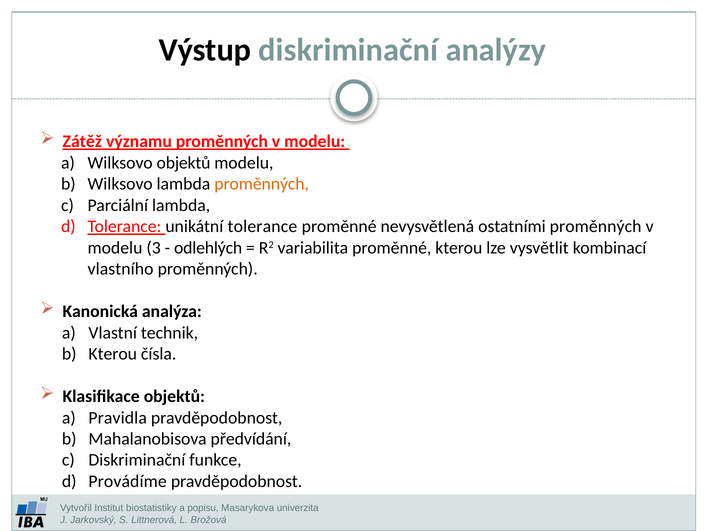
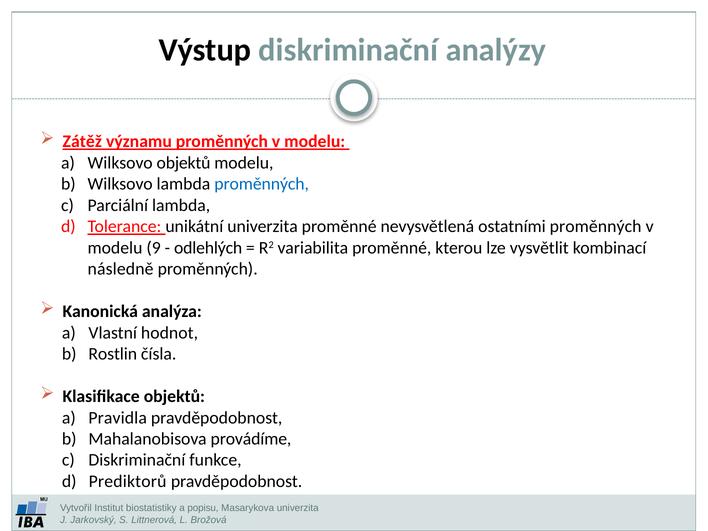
proměnných colour: orange -> blue (262, 184)
unikátní tolerance: tolerance -> univerzita (263, 227)
3: 3 -> 9 (154, 248)
vlastního: vlastního -> následně (121, 269)
technik: technik -> hodnot (169, 333)
Kterou: Kterou -> Rostlin (113, 354)
předvídání: předvídání -> provádíme (251, 439)
Provádíme: Provádíme -> Prediktorů (128, 481)
